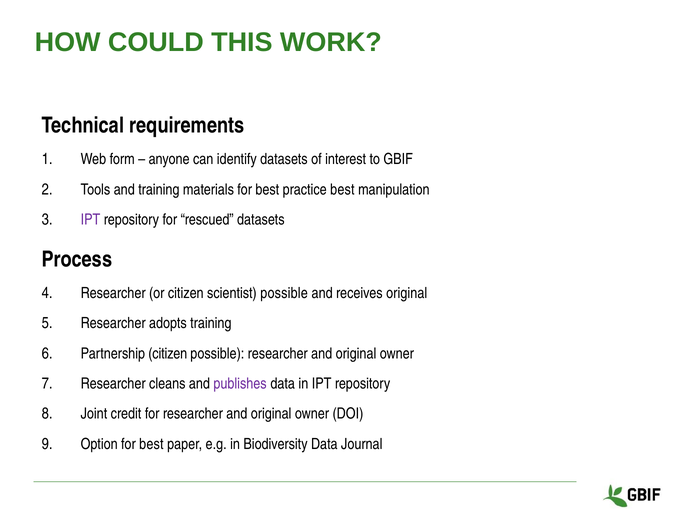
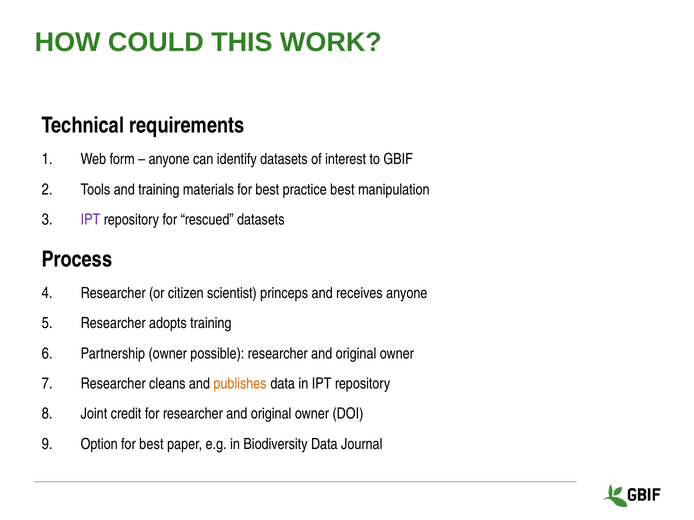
scientist possible: possible -> princeps (284, 293)
receives original: original -> anyone (407, 293)
Partnership citizen: citizen -> owner (168, 354)
publishes colour: purple -> orange (240, 384)
